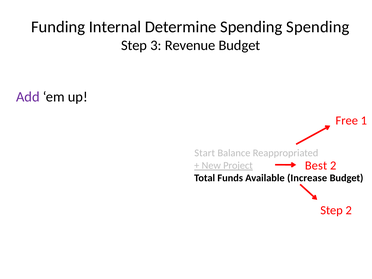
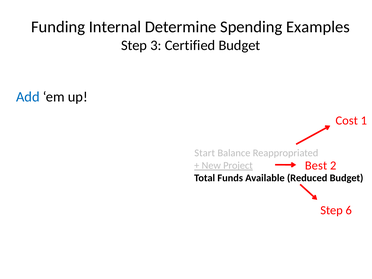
Spending Spending: Spending -> Examples (318, 27)
Revenue: Revenue -> Certified (190, 45)
Add colour: purple -> blue (28, 97)
Free: Free -> Cost (347, 121)
Increase: Increase -> Reduced (307, 178)
Step 2: 2 -> 6 (349, 210)
